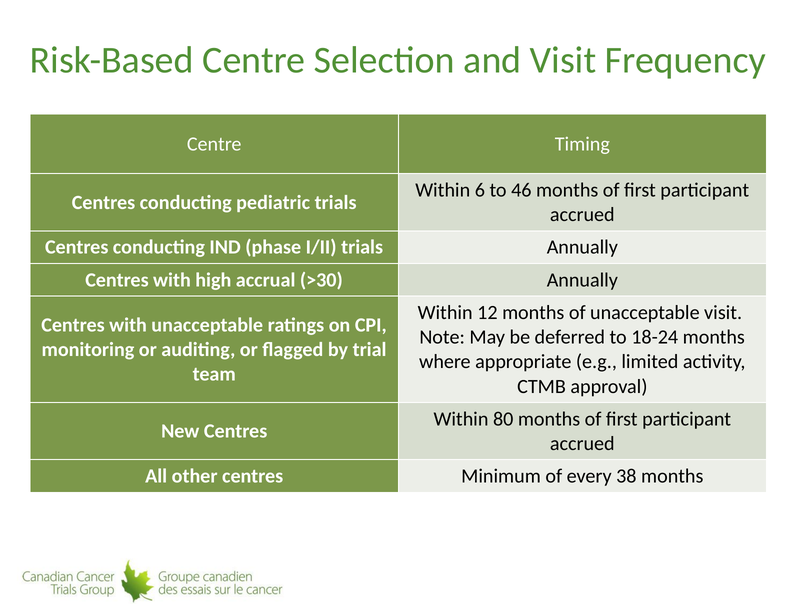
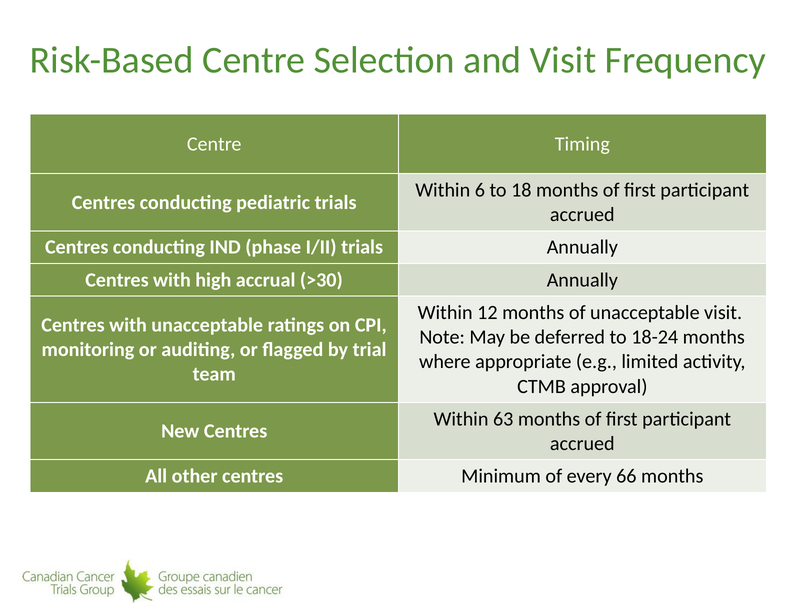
46: 46 -> 18 (521, 190)
80: 80 -> 63 (503, 419)
38: 38 -> 66 (626, 476)
